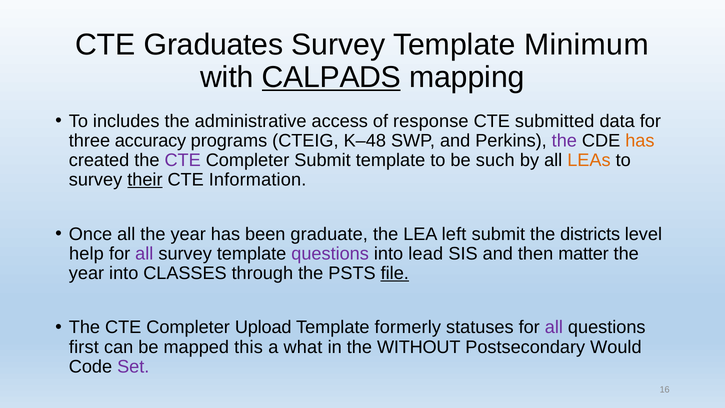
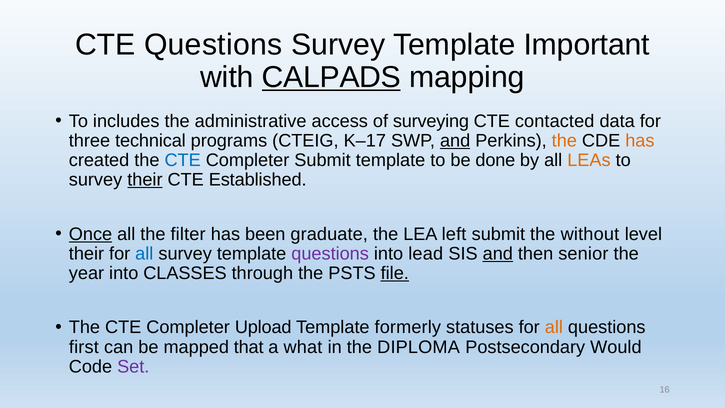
CTE Graduates: Graduates -> Questions (213, 45)
Minimum: Minimum -> Important (587, 45)
response: response -> surveying (431, 121)
submitted: submitted -> contacted (555, 121)
accuracy: accuracy -> technical (150, 141)
K–48: K–48 -> K–17 (365, 141)
and underline: none -> present (455, 141)
the colour: purple -> orange (564, 141)
CTE colour: purple -> blue (183, 160)
such: such -> done (495, 160)
Information: Information -> Established (258, 180)
Once underline: none -> present (91, 234)
all the year: year -> filter (188, 234)
districts: districts -> without (590, 234)
help: help -> their (86, 253)
all colour: purple -> blue (144, 253)
and underline: none -> present (498, 253)
matter: matter -> senior (583, 253)
all colour: purple -> orange (554, 327)
this: this -> that (249, 347)
WITHOUT: WITHOUT -> DIPLOMA (419, 347)
